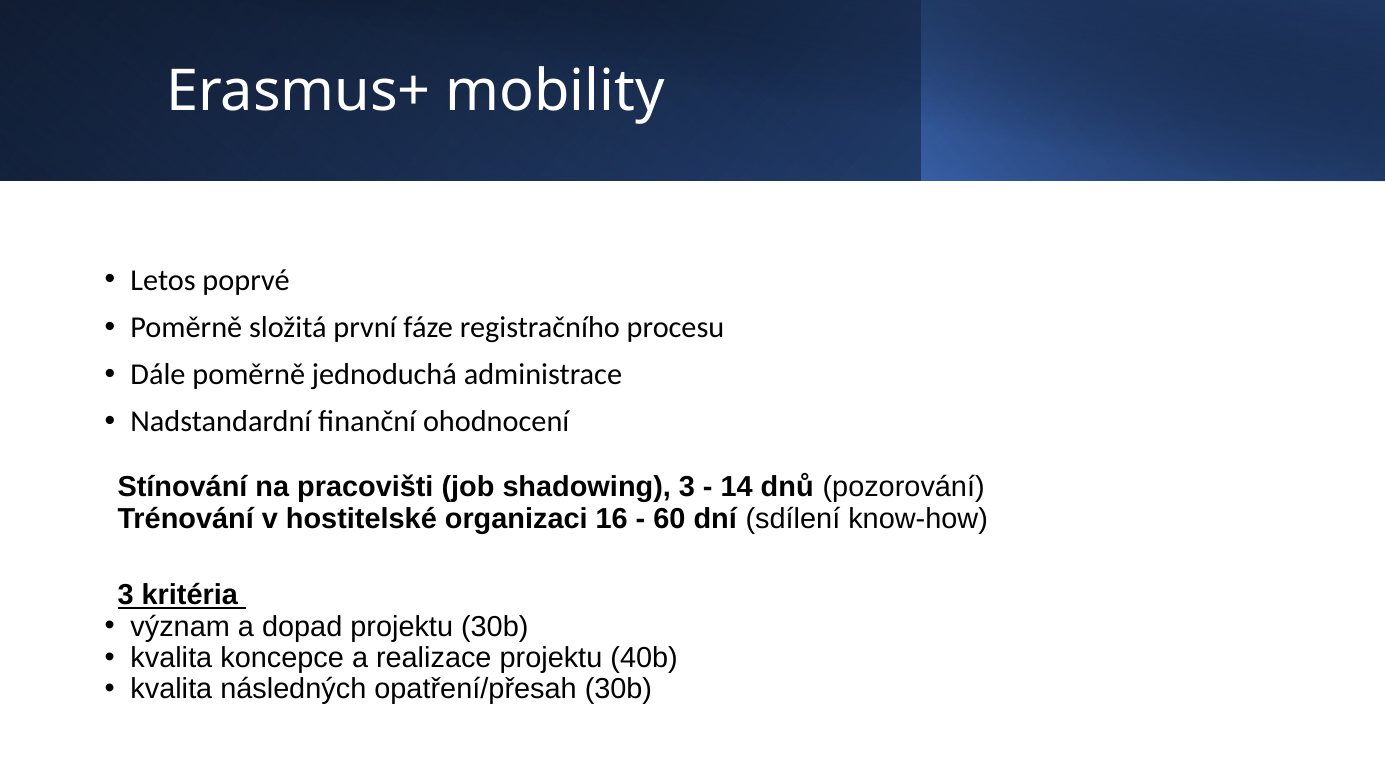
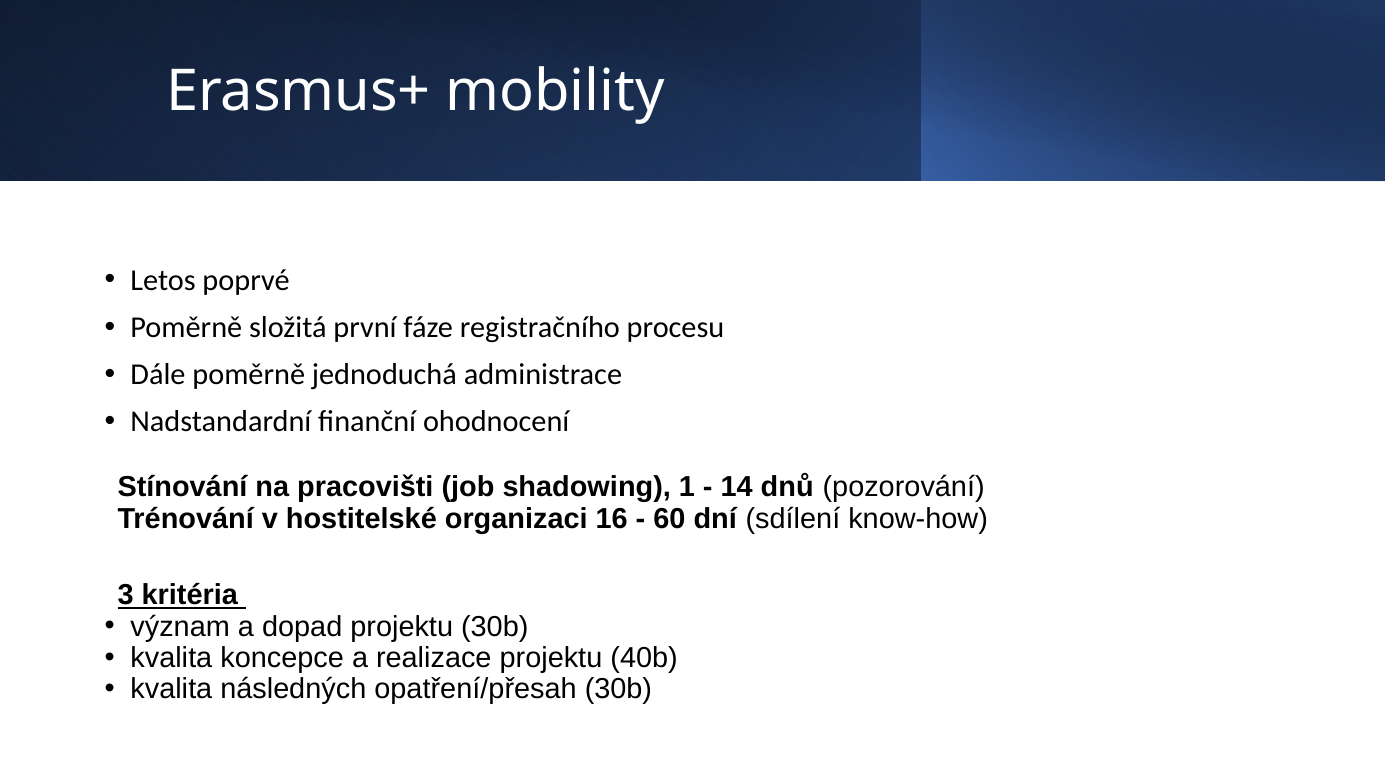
shadowing 3: 3 -> 1 (687, 487)
